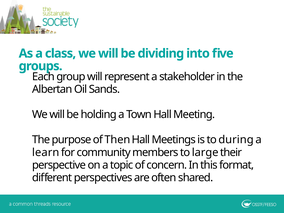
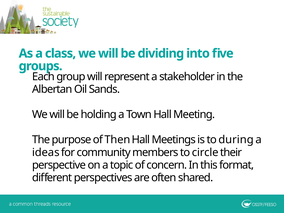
learn: learn -> ideas (46, 152)
large: large -> circle (205, 152)
